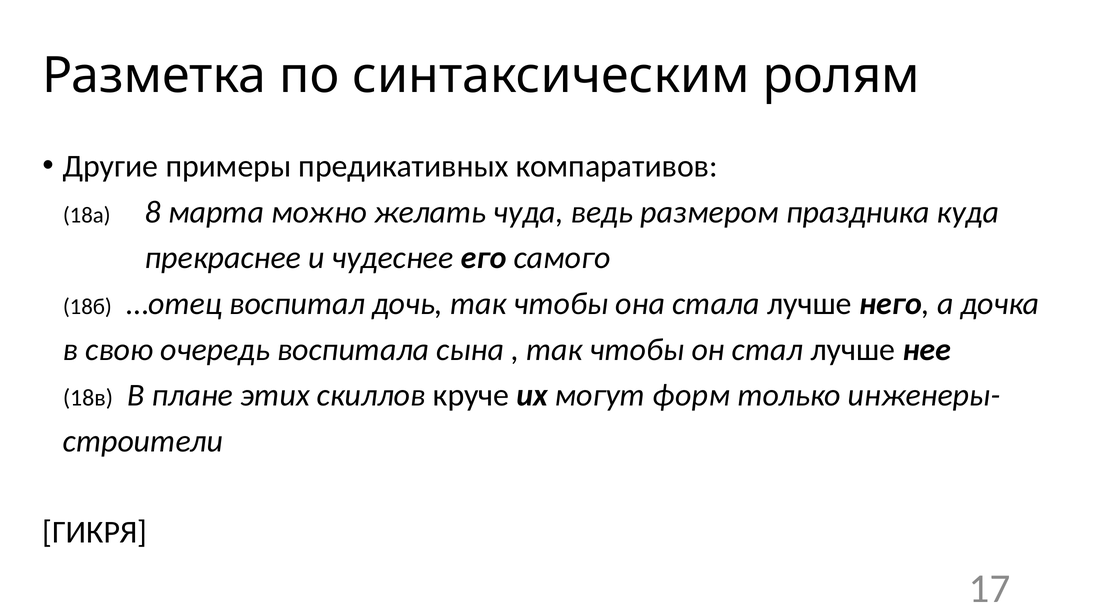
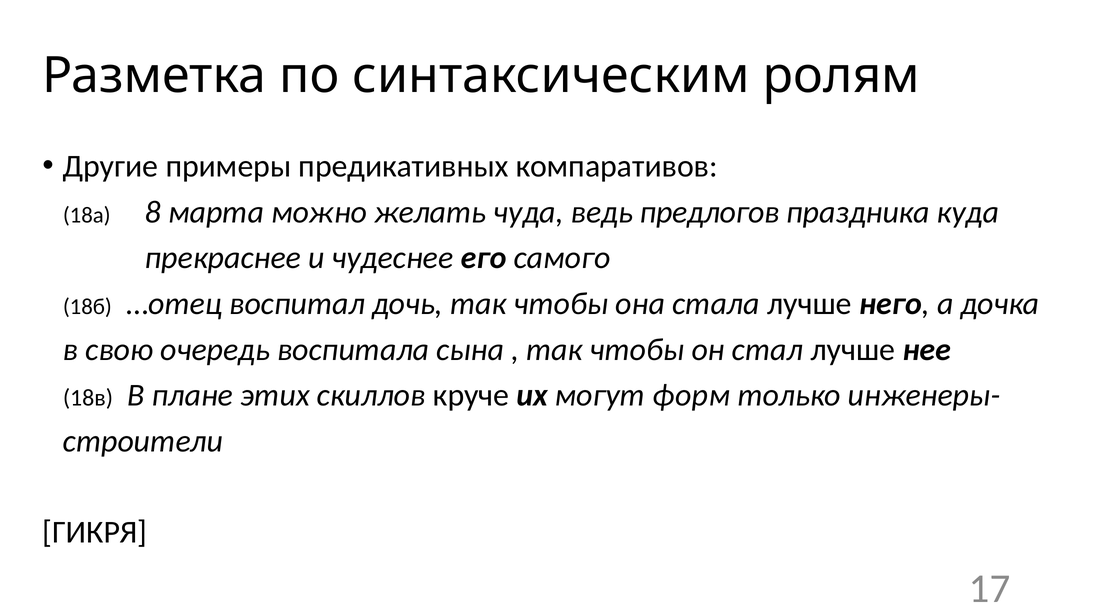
размером: размером -> предлогов (710, 212)
